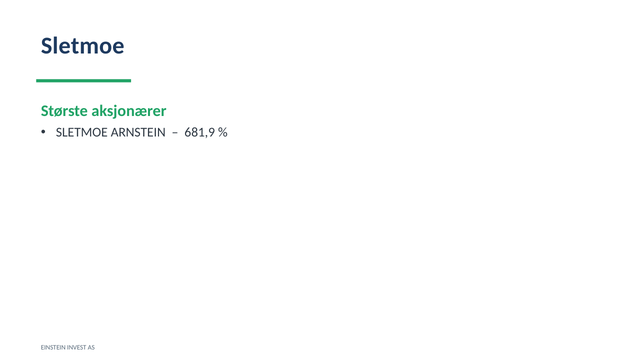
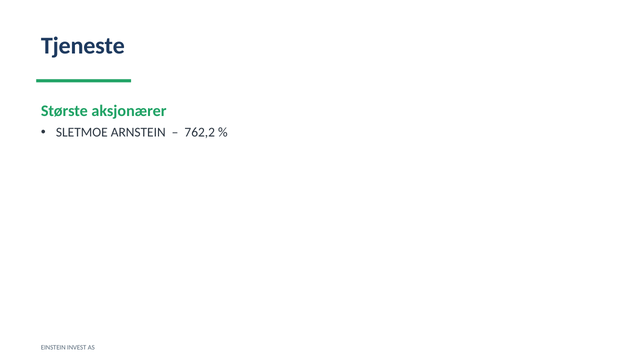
Sletmoe: Sletmoe -> Tjeneste (83, 46)
681,9: 681,9 -> 762,2 (200, 132)
